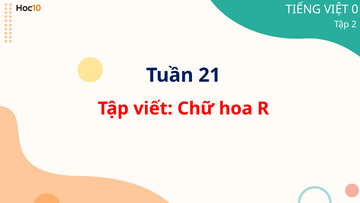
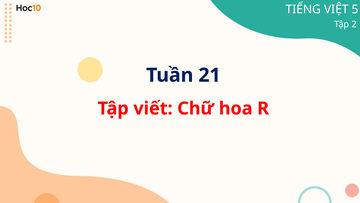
0: 0 -> 5 (355, 9)
